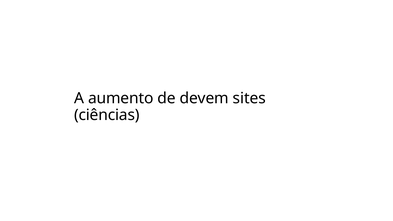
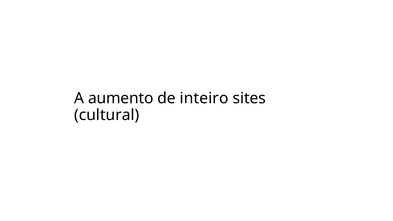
devem: devem -> inteiro (204, 98)
ciências: ciências -> cultural (107, 115)
